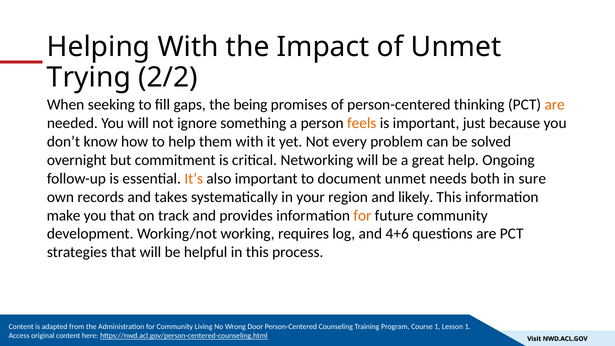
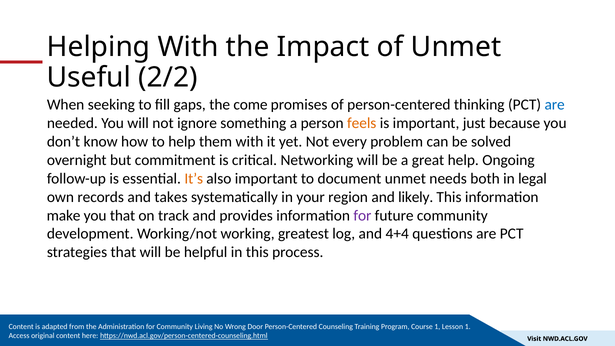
Trying: Trying -> Useful (89, 77)
being: being -> come (251, 105)
are colour: orange -> blue (555, 105)
sure: sure -> legal (532, 178)
for colour: orange -> purple (362, 215)
requires: requires -> greatest (303, 234)
4+6: 4+6 -> 4+4 (397, 234)
